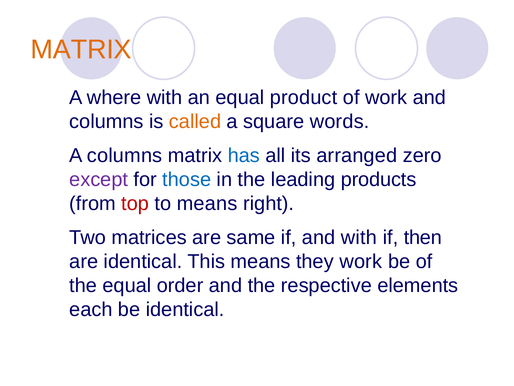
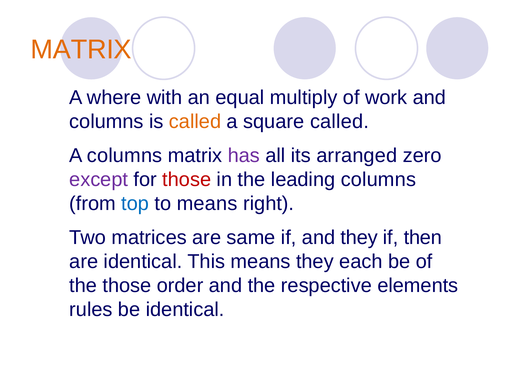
product: product -> multiply (304, 97)
square words: words -> called (340, 121)
has colour: blue -> purple (244, 155)
those colour: blue -> red (187, 179)
leading products: products -> columns (378, 179)
top colour: red -> blue (135, 203)
and with: with -> they (359, 237)
they work: work -> each (361, 261)
the equal: equal -> those (127, 285)
each: each -> rules (91, 309)
